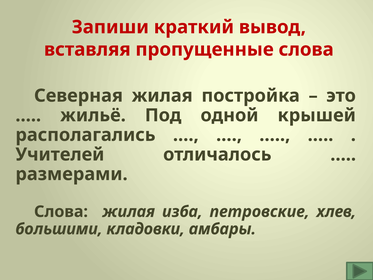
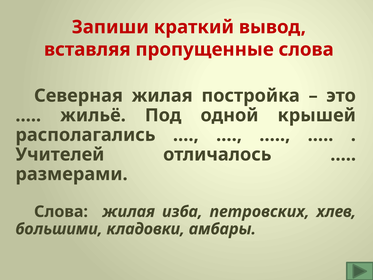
петровские: петровские -> петровских (259, 211)
